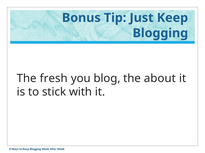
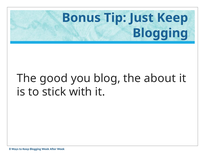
fresh: fresh -> good (54, 79)
